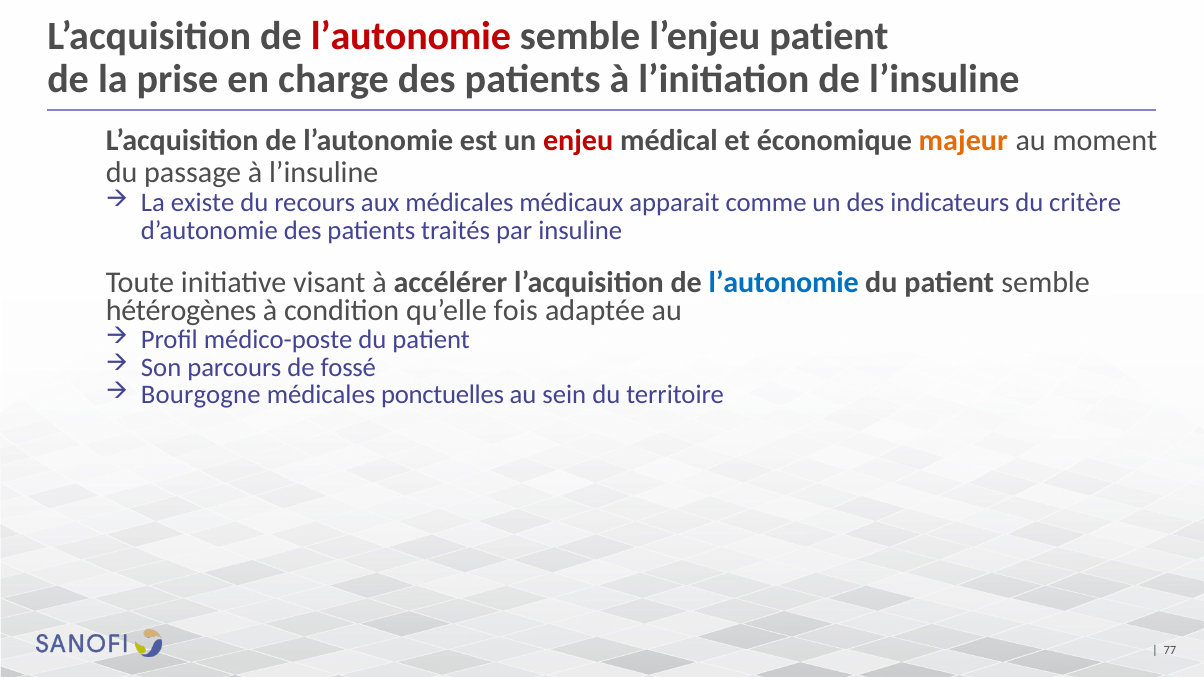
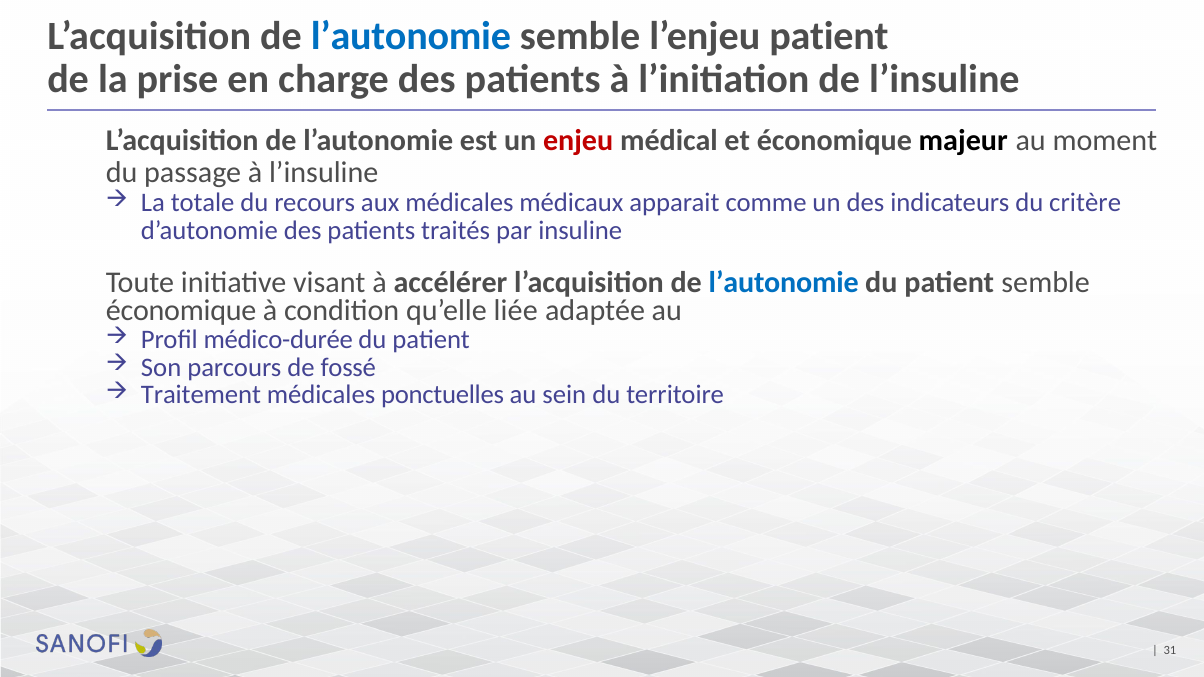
l’autonomie colour: red -> blue (411, 36)
majeur colour: orange -> black (963, 141)
existe: existe -> totale (203, 203)
hétérogènes: hétérogènes -> économique (181, 311)
fois: fois -> liée (516, 311)
médico-poste: médico-poste -> médico-durée (278, 340)
Bourgogne: Bourgogne -> Traitement (201, 395)
77: 77 -> 31 (1170, 650)
